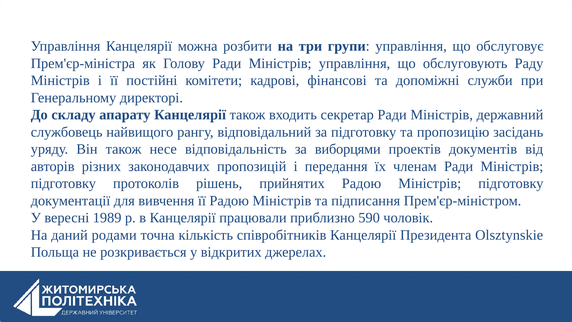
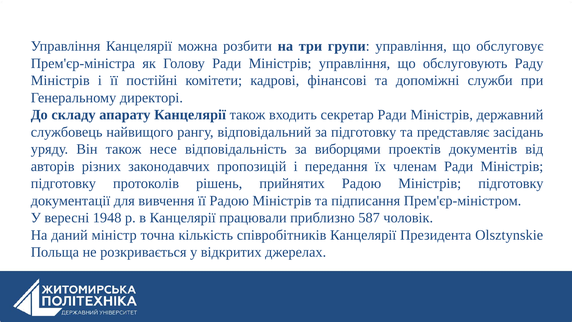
пропозицію: пропозицію -> представляє (453, 132)
1989: 1989 -> 1948 (107, 218)
590: 590 -> 587 (369, 218)
родами: родами -> міністр (114, 235)
